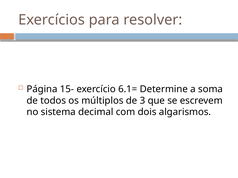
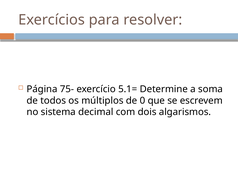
15-: 15- -> 75- (67, 89)
6.1=: 6.1= -> 5.1= (128, 89)
3: 3 -> 0 (142, 101)
